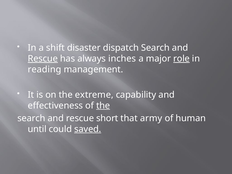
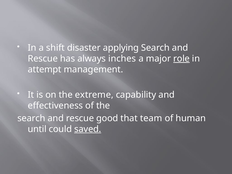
dispatch: dispatch -> applying (121, 48)
Rescue underline: present -> none (43, 59)
reading: reading -> attempt (45, 69)
the underline: present -> none (103, 106)
short: short -> good (107, 118)
army: army -> team (151, 118)
